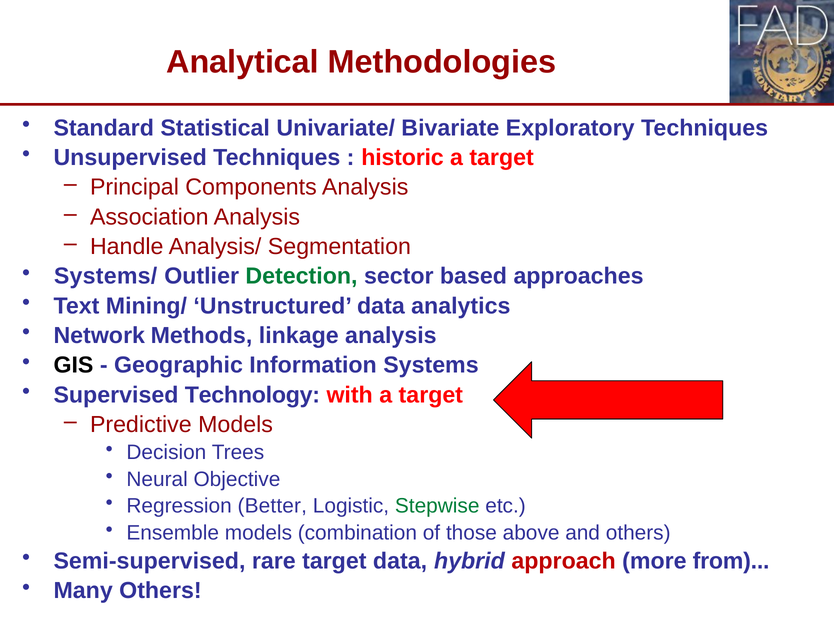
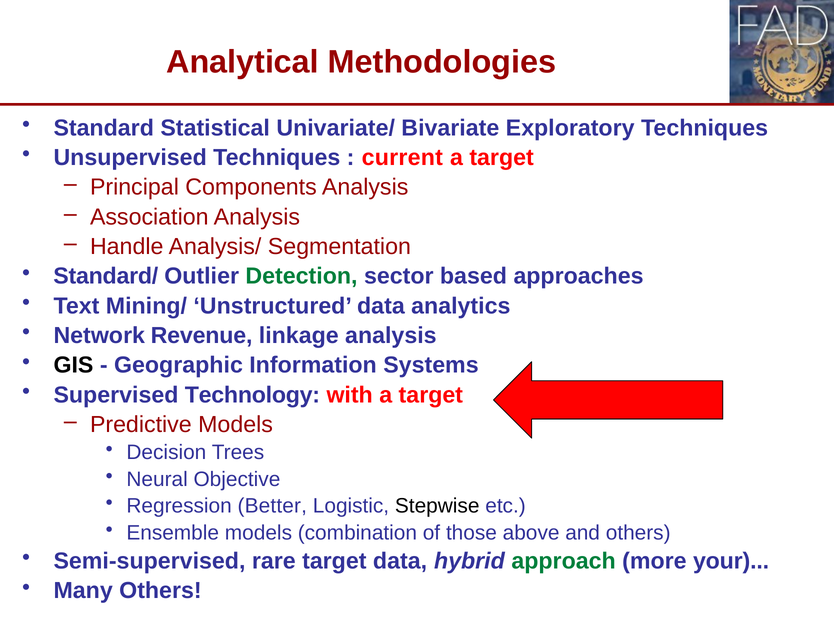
historic: historic -> current (402, 157)
Systems/: Systems/ -> Standard/ (106, 276)
Methods: Methods -> Revenue (202, 335)
Stepwise colour: green -> black (437, 506)
approach colour: red -> green (564, 561)
from: from -> your (731, 561)
